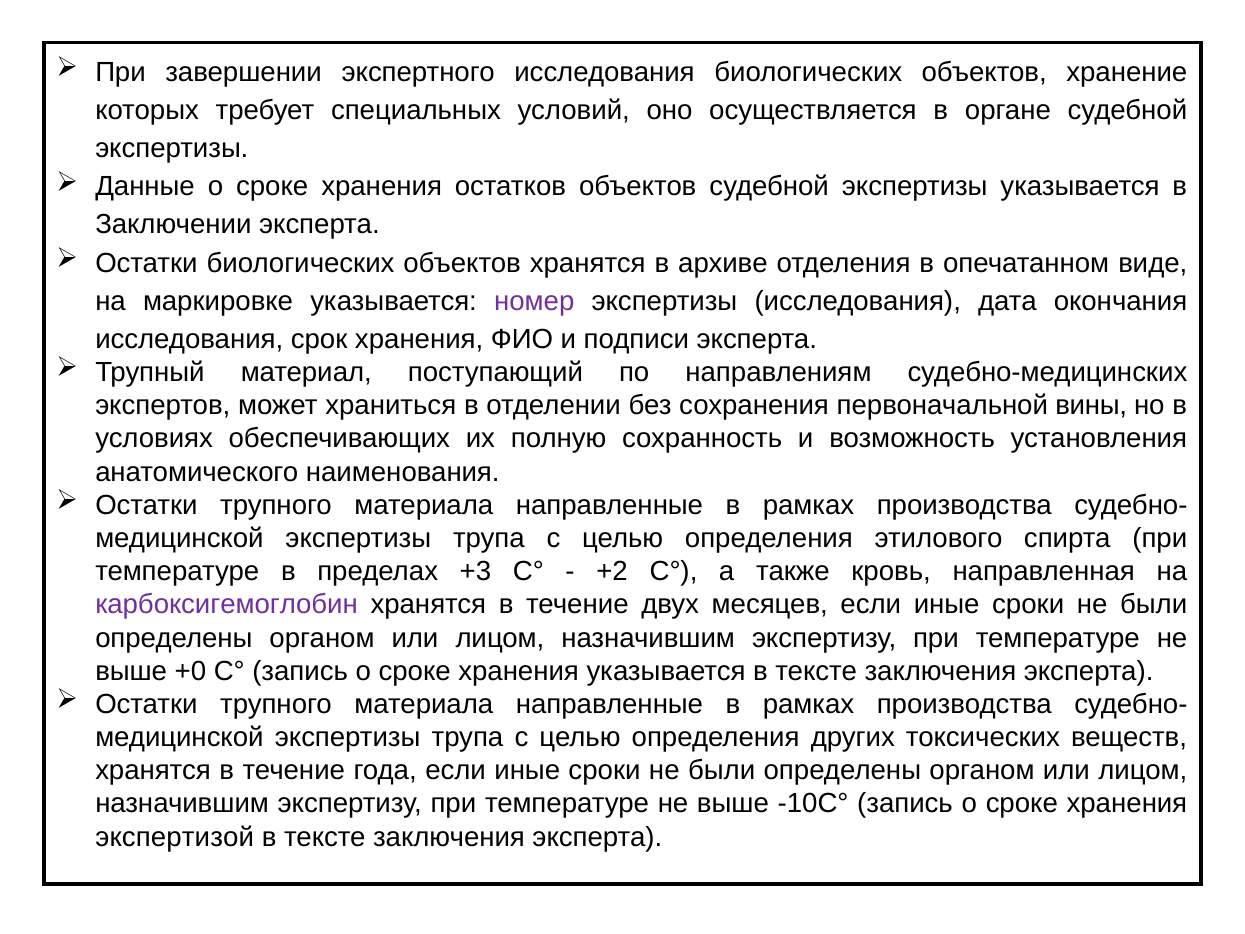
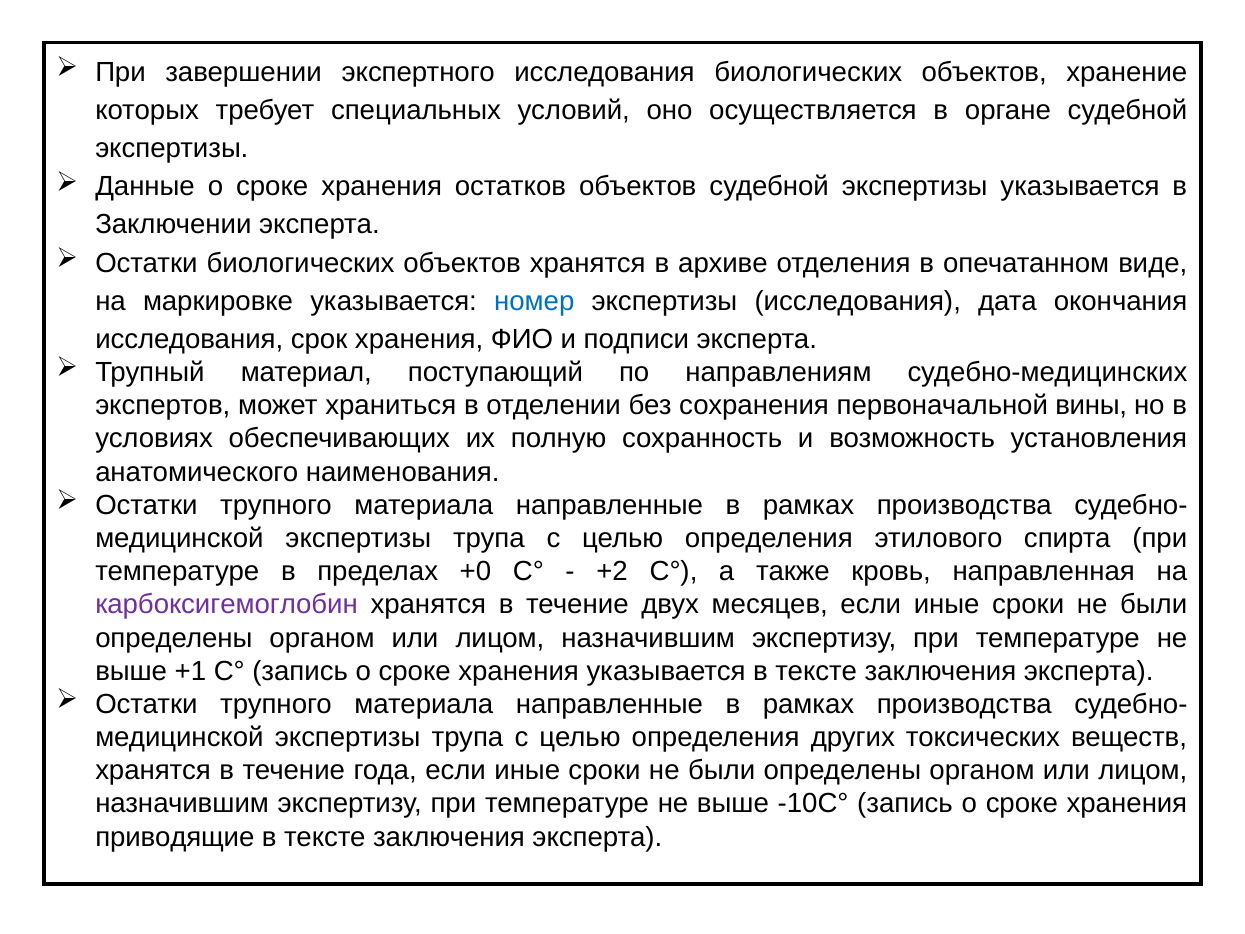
номер colour: purple -> blue (534, 301)
+3: +3 -> +0 (475, 571)
+0: +0 -> +1 (190, 671)
экспертизой: экспертизой -> приводящие (175, 837)
